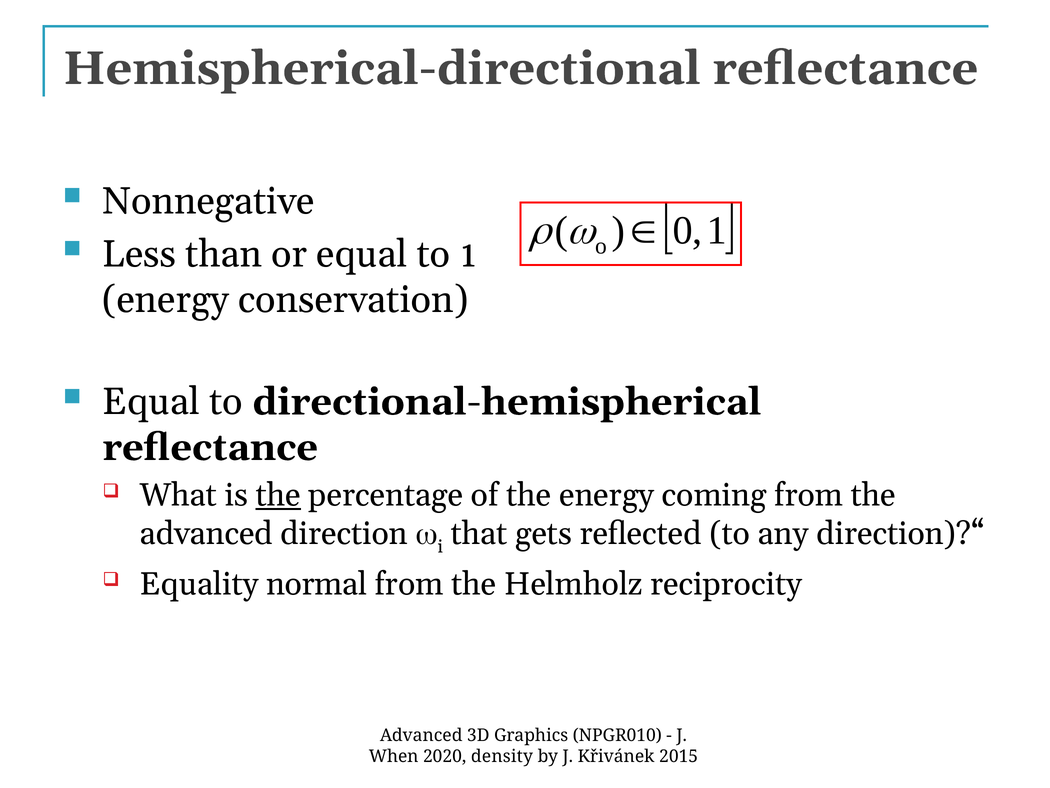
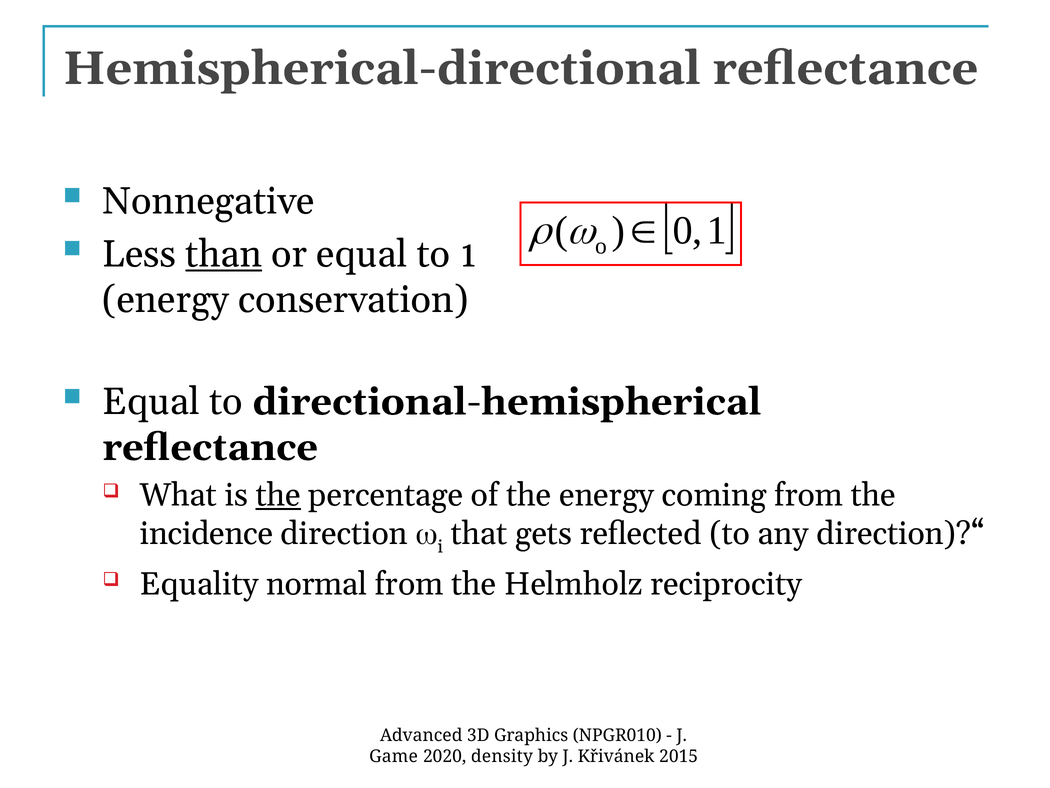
than underline: none -> present (224, 254)
advanced: advanced -> incidence (206, 534)
When: When -> Game (394, 756)
